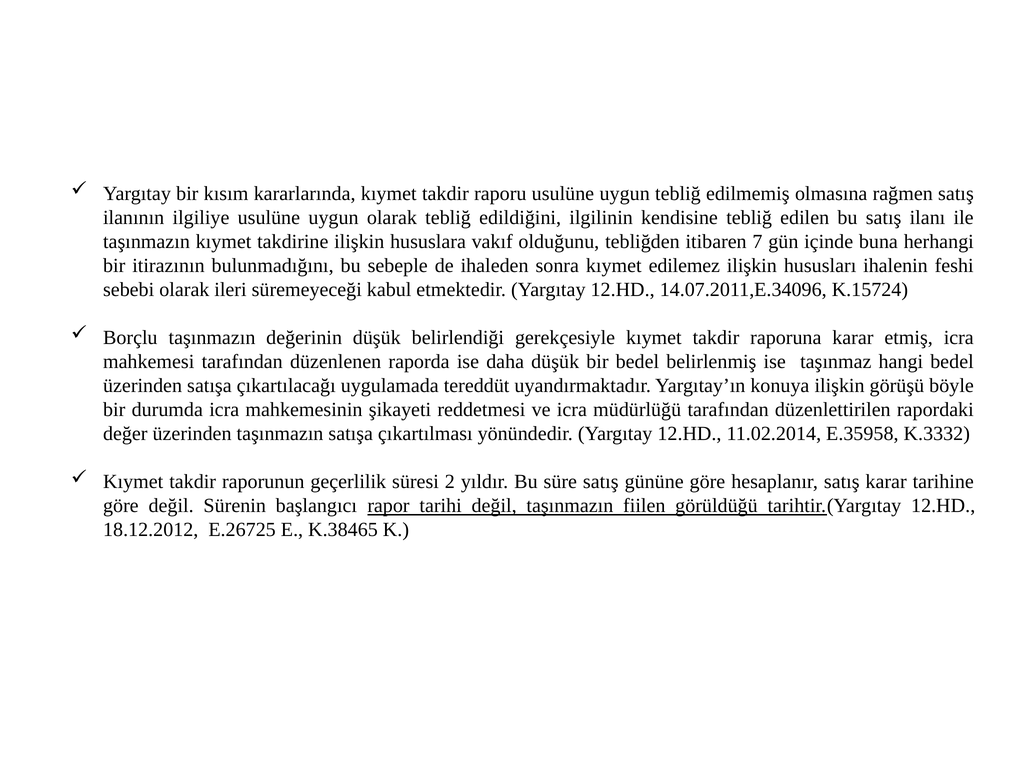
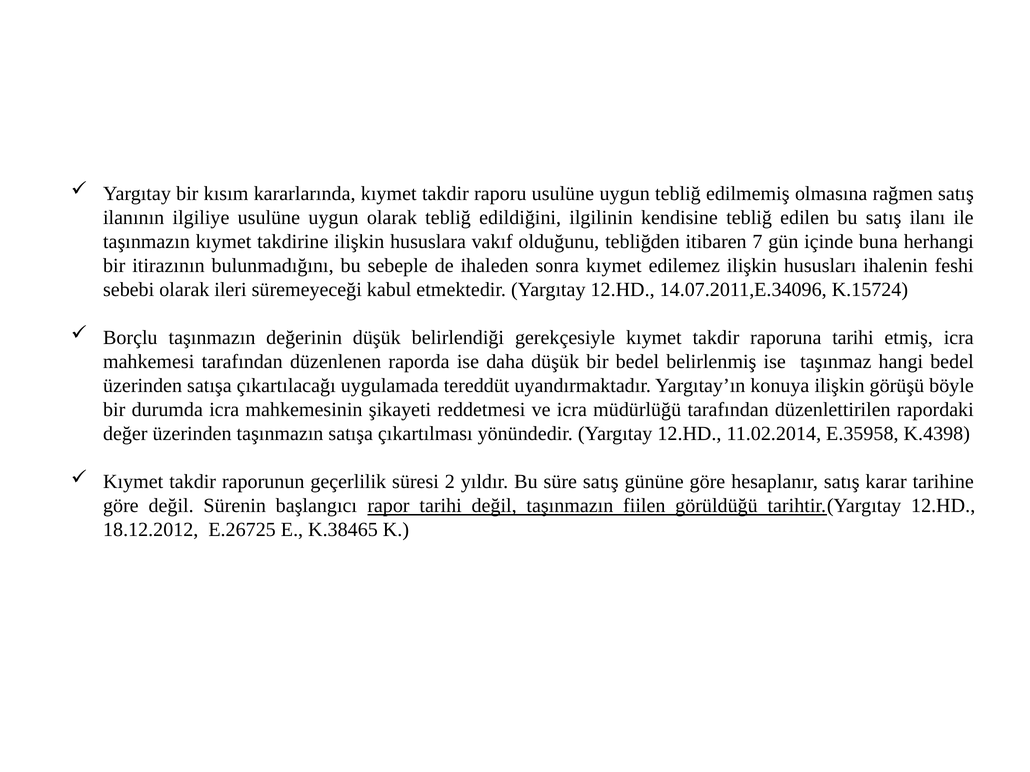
raporuna karar: karar -> tarihi (853, 338)
K.3332: K.3332 -> K.4398 (937, 434)
